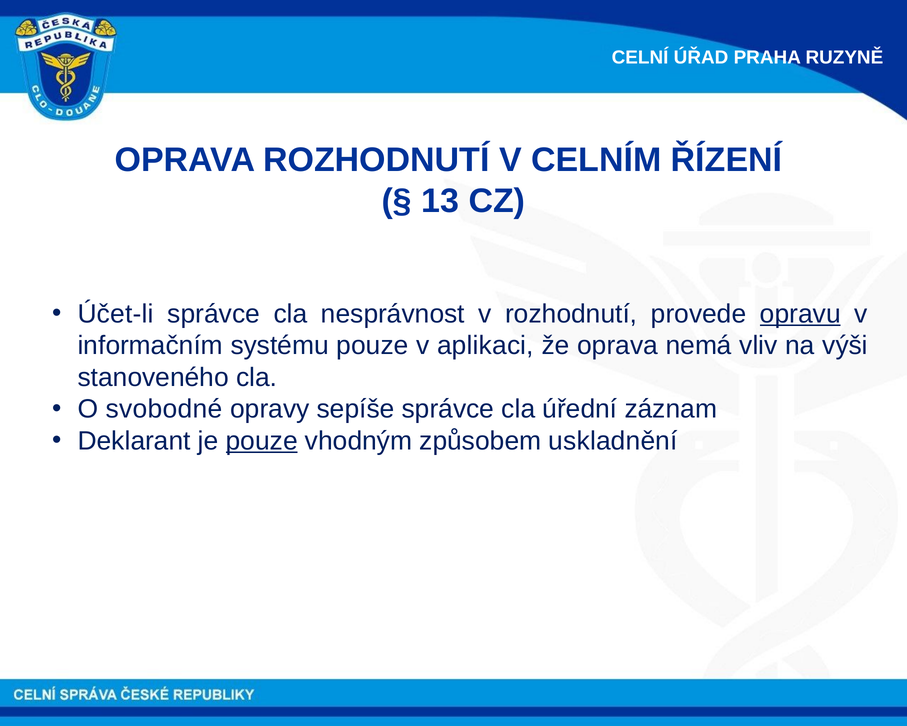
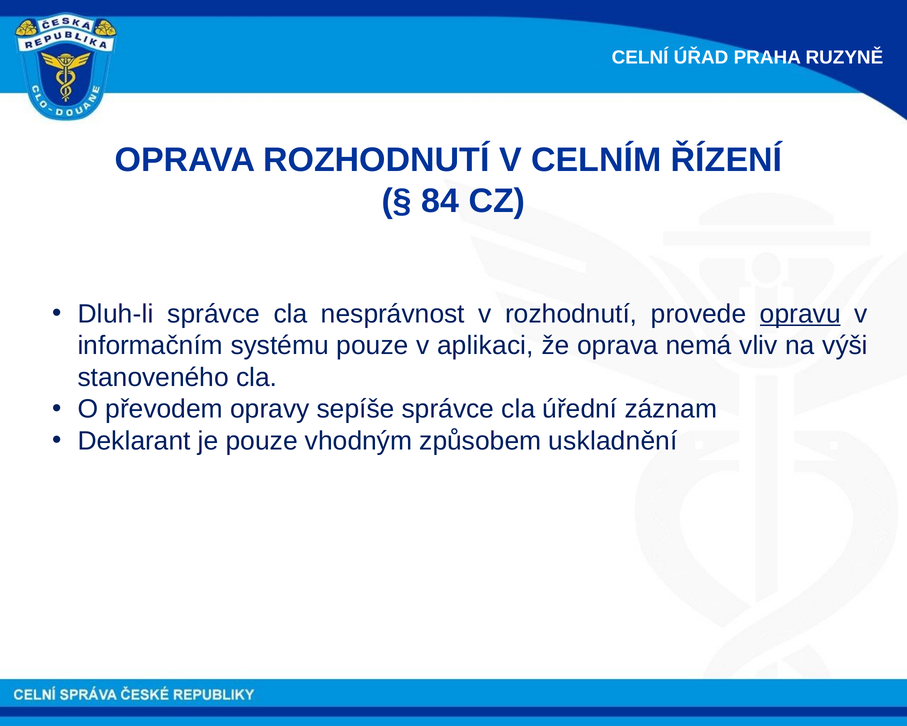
13: 13 -> 84 (440, 201)
Účet-li: Účet-li -> Dluh-li (116, 314)
svobodné: svobodné -> převodem (164, 409)
pouze underline: present -> none (262, 441)
